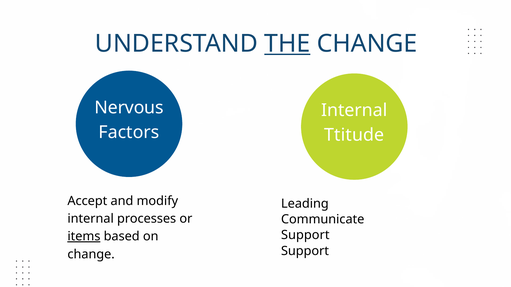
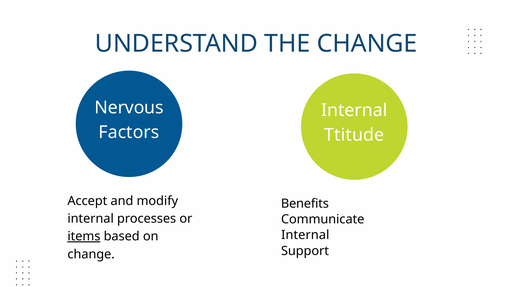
THE underline: present -> none (287, 44)
Leading: Leading -> Benefits (305, 204)
Support: Support -> Internal (305, 235)
